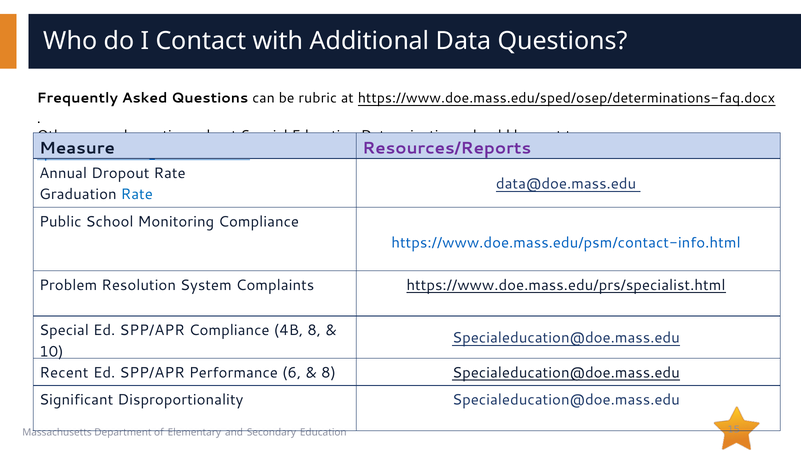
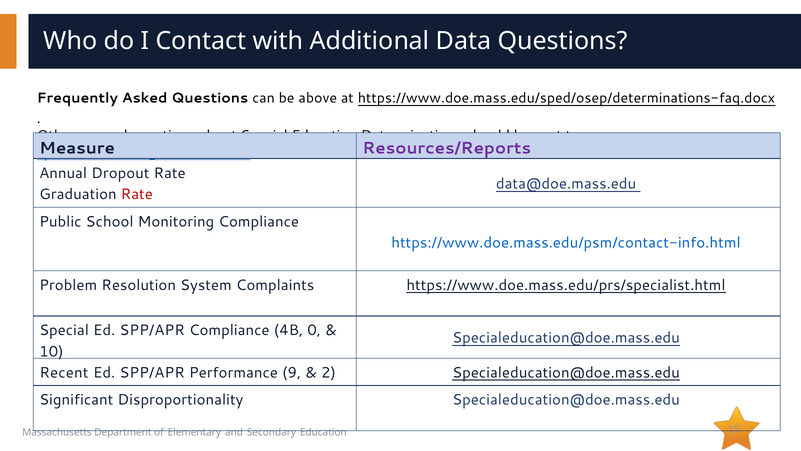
rubric: rubric -> above (318, 98)
Rate colour: blue -> red (137, 194)
4B 8: 8 -> 0 (314, 330)
6: 6 -> 9 (292, 372)
8: 8 -> 2 (328, 372)
